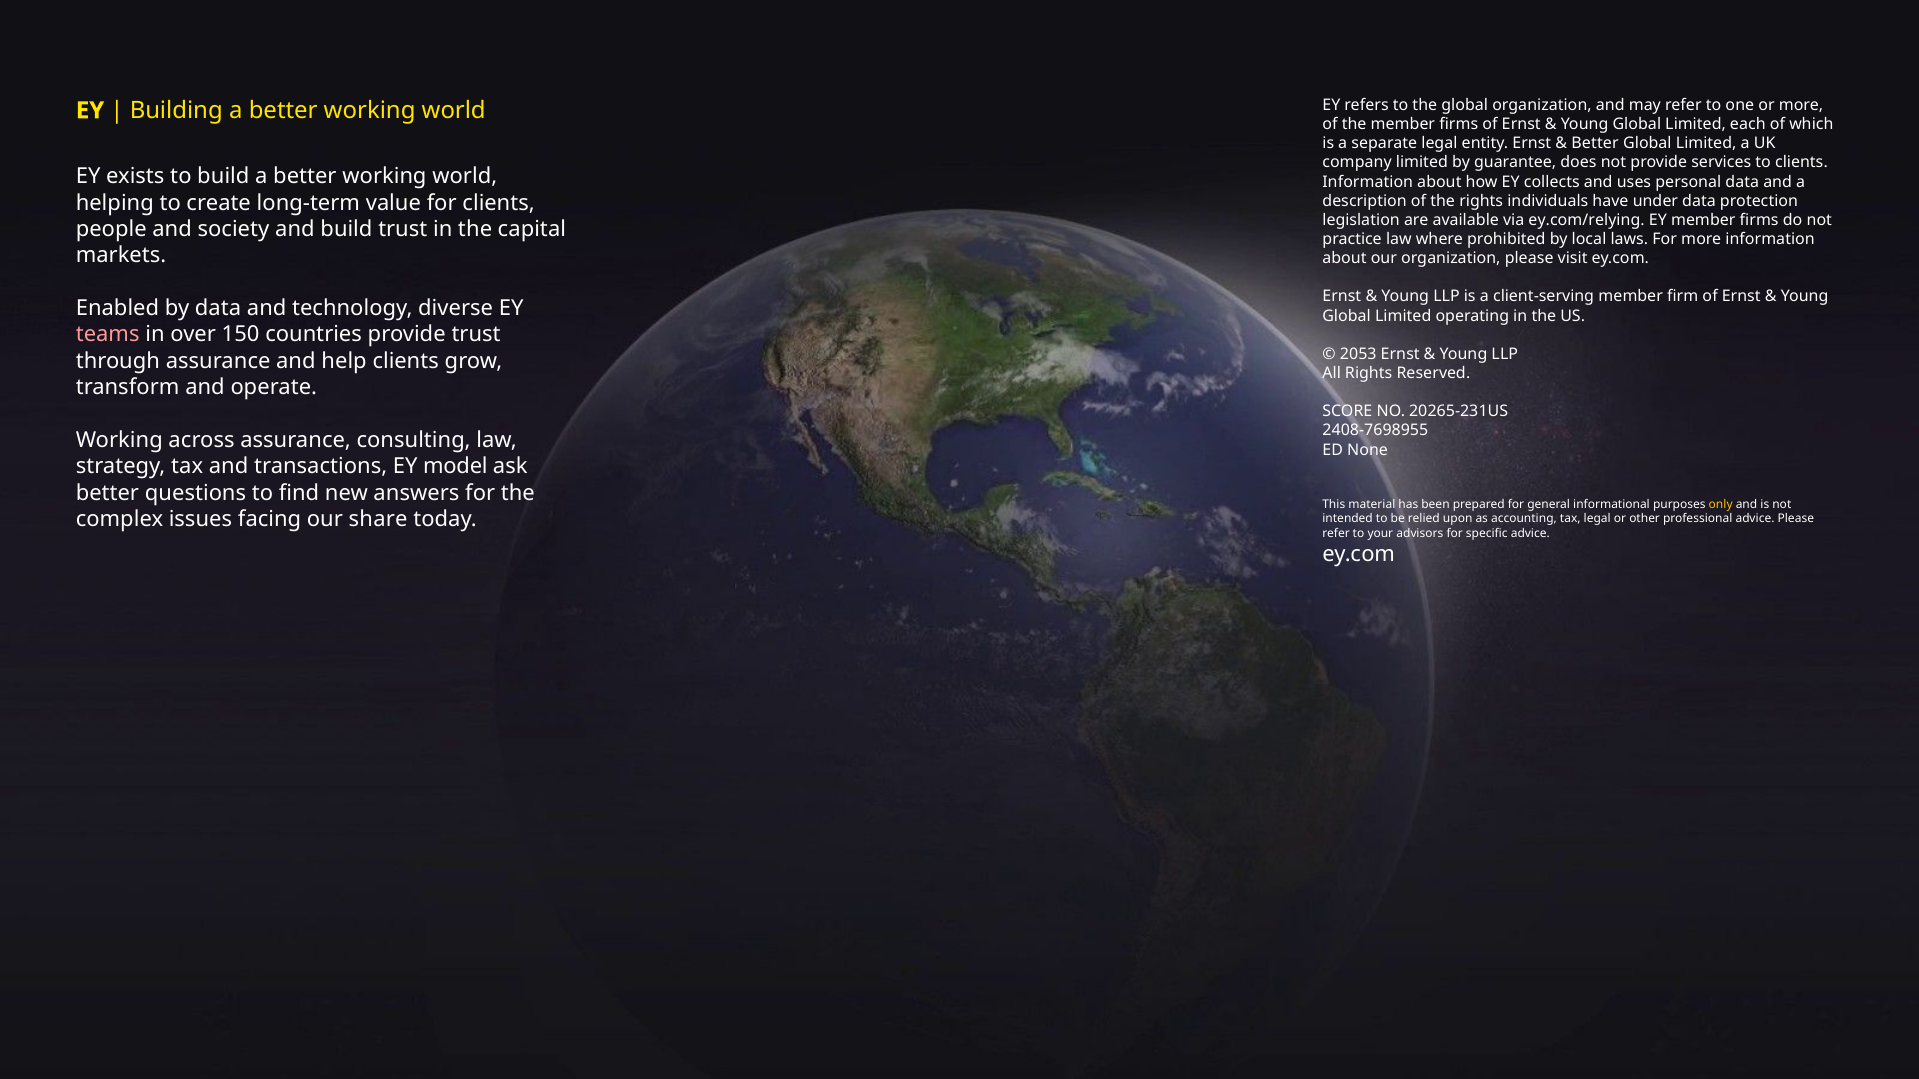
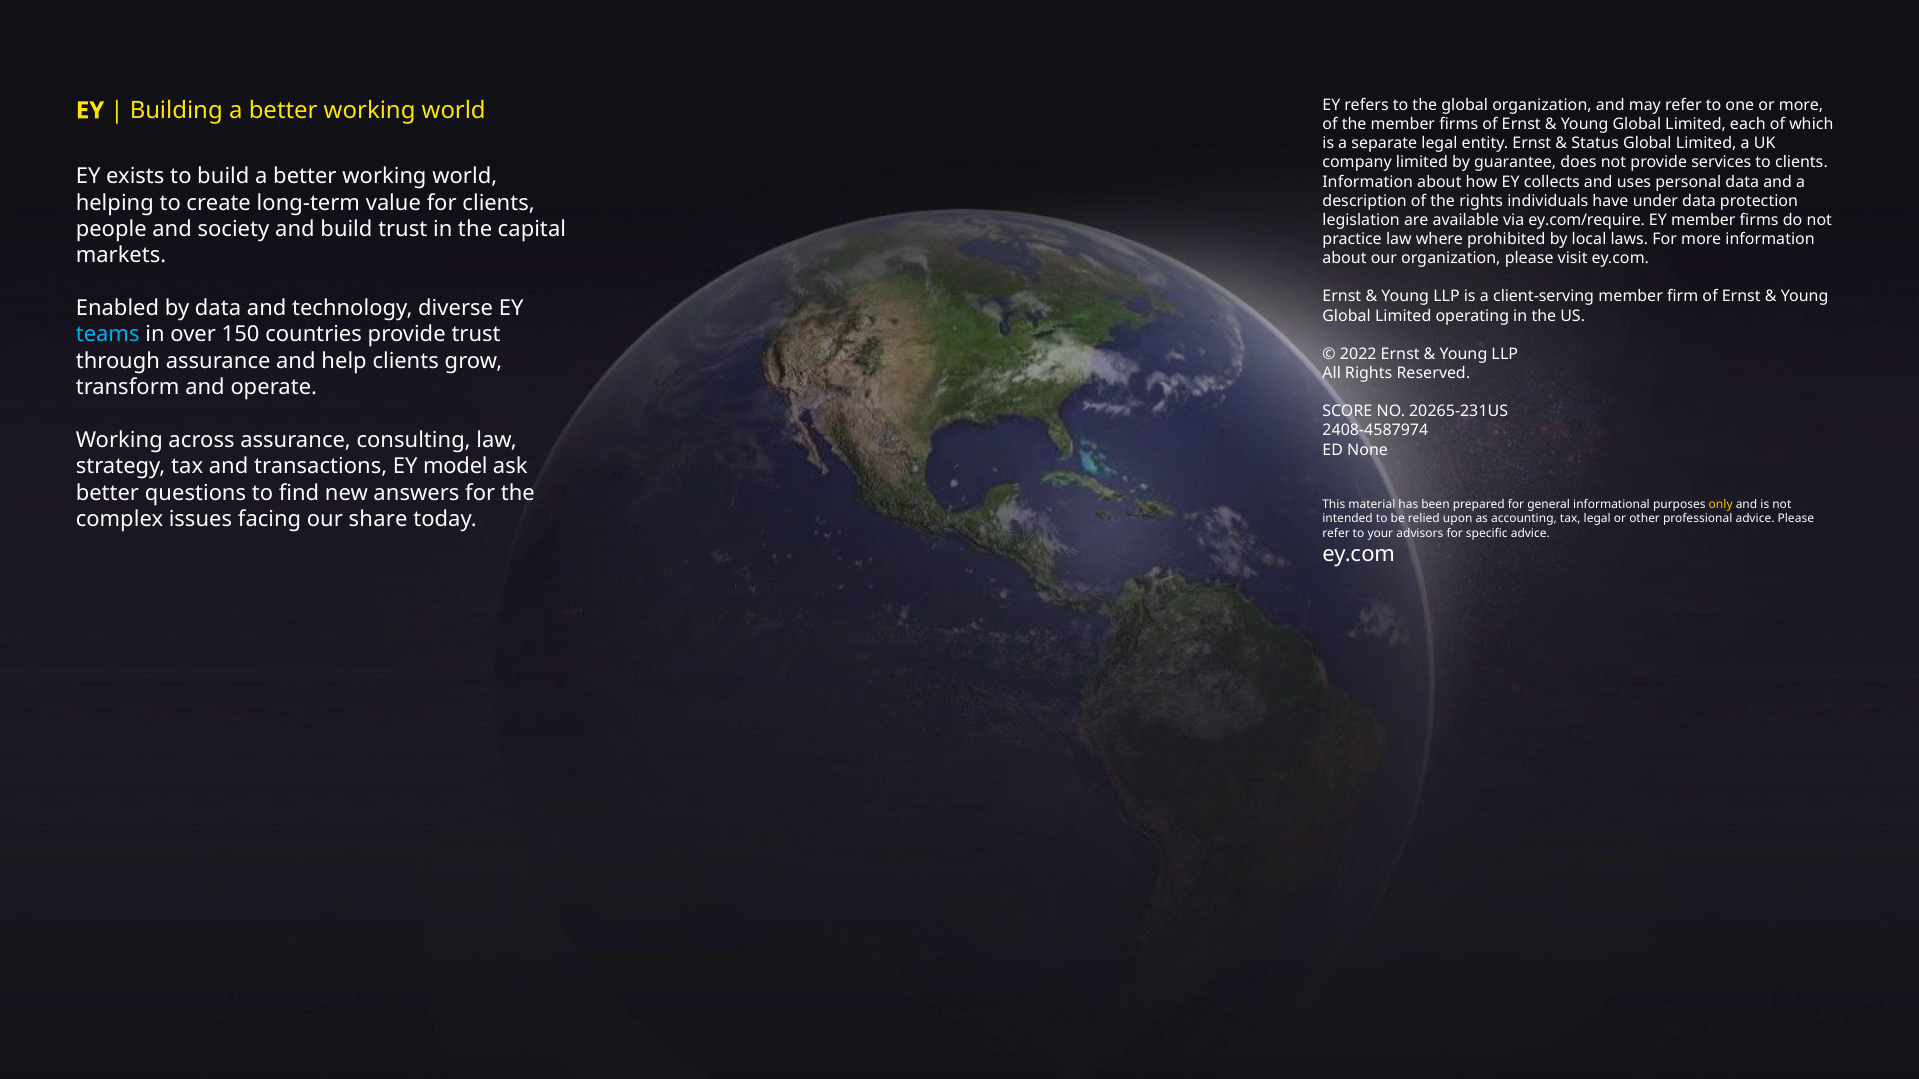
Better: Better -> Status (1595, 143)
ey.com/relying: ey.com/relying -> ey.com/require (1587, 220)
teams colour: pink -> light blue (108, 335)
2053: 2053 -> 2022 (1358, 354)
2408-7698955: 2408-7698955 -> 2408-4587974 (1375, 431)
